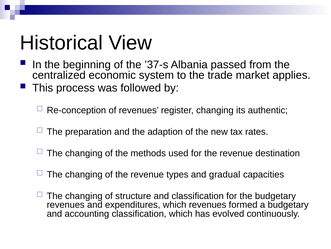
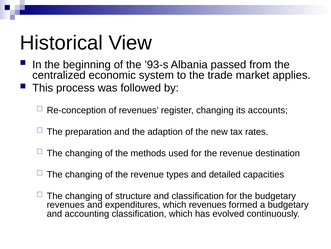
’37-s: ’37-s -> ’93-s (156, 64)
authentic: authentic -> accounts (268, 110)
gradual: gradual -> detailed (225, 174)
